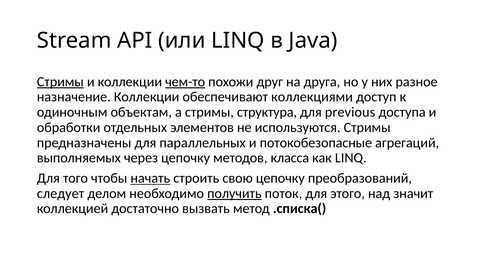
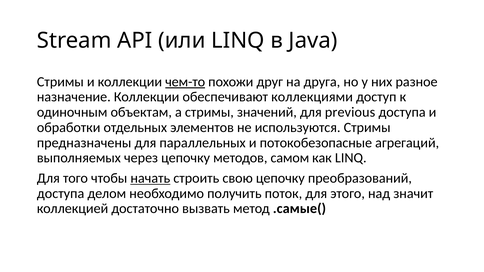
Стримы underline: present -> none (60, 82)
структура: структура -> значений (267, 112)
класса: класса -> самом (290, 158)
следует: следует -> доступа (61, 194)
получить underline: present -> none (234, 194)
.списка(: .списка( -> .самые( (299, 209)
